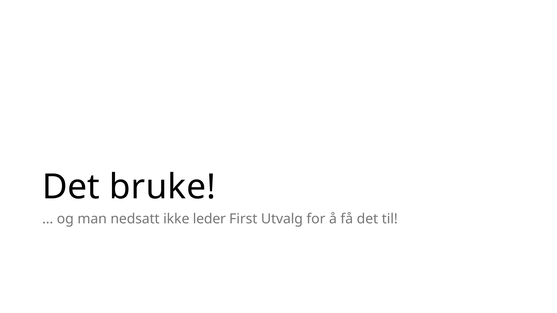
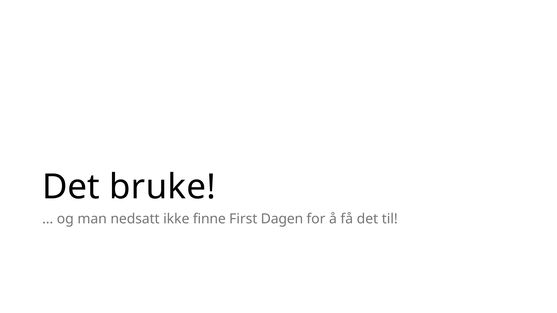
leder: leder -> finne (209, 219)
Utvalg: Utvalg -> Dagen (282, 219)
